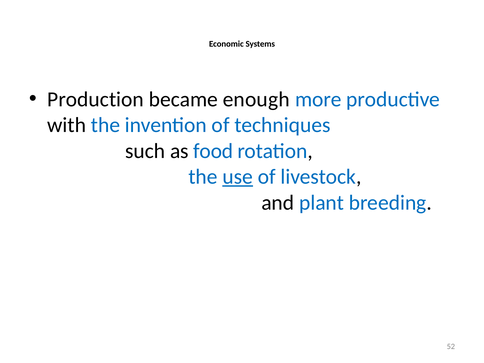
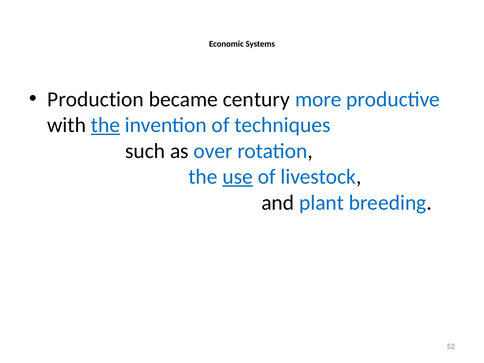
enough: enough -> century (256, 99)
the underline: none -> present (105, 125)
food: food -> over (213, 151)
